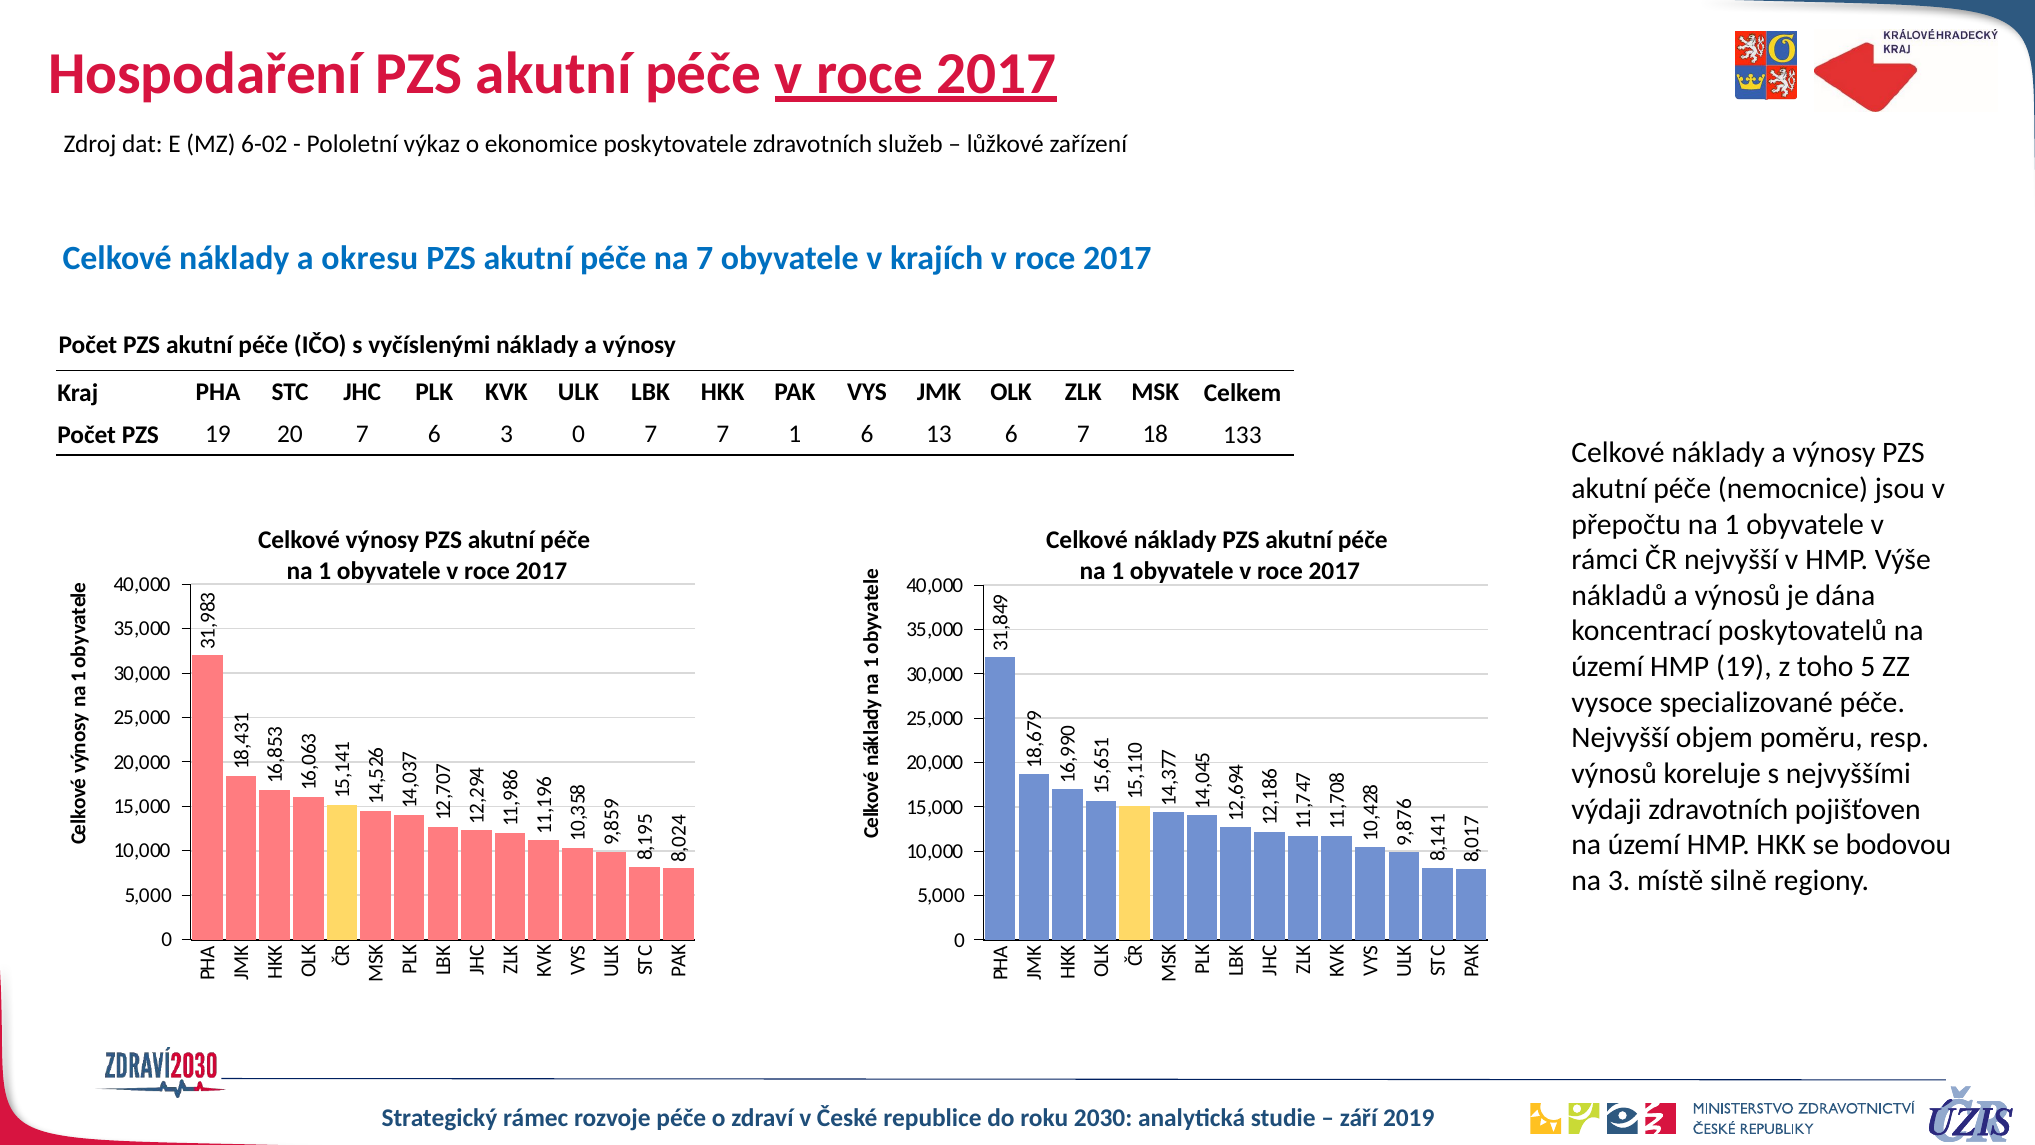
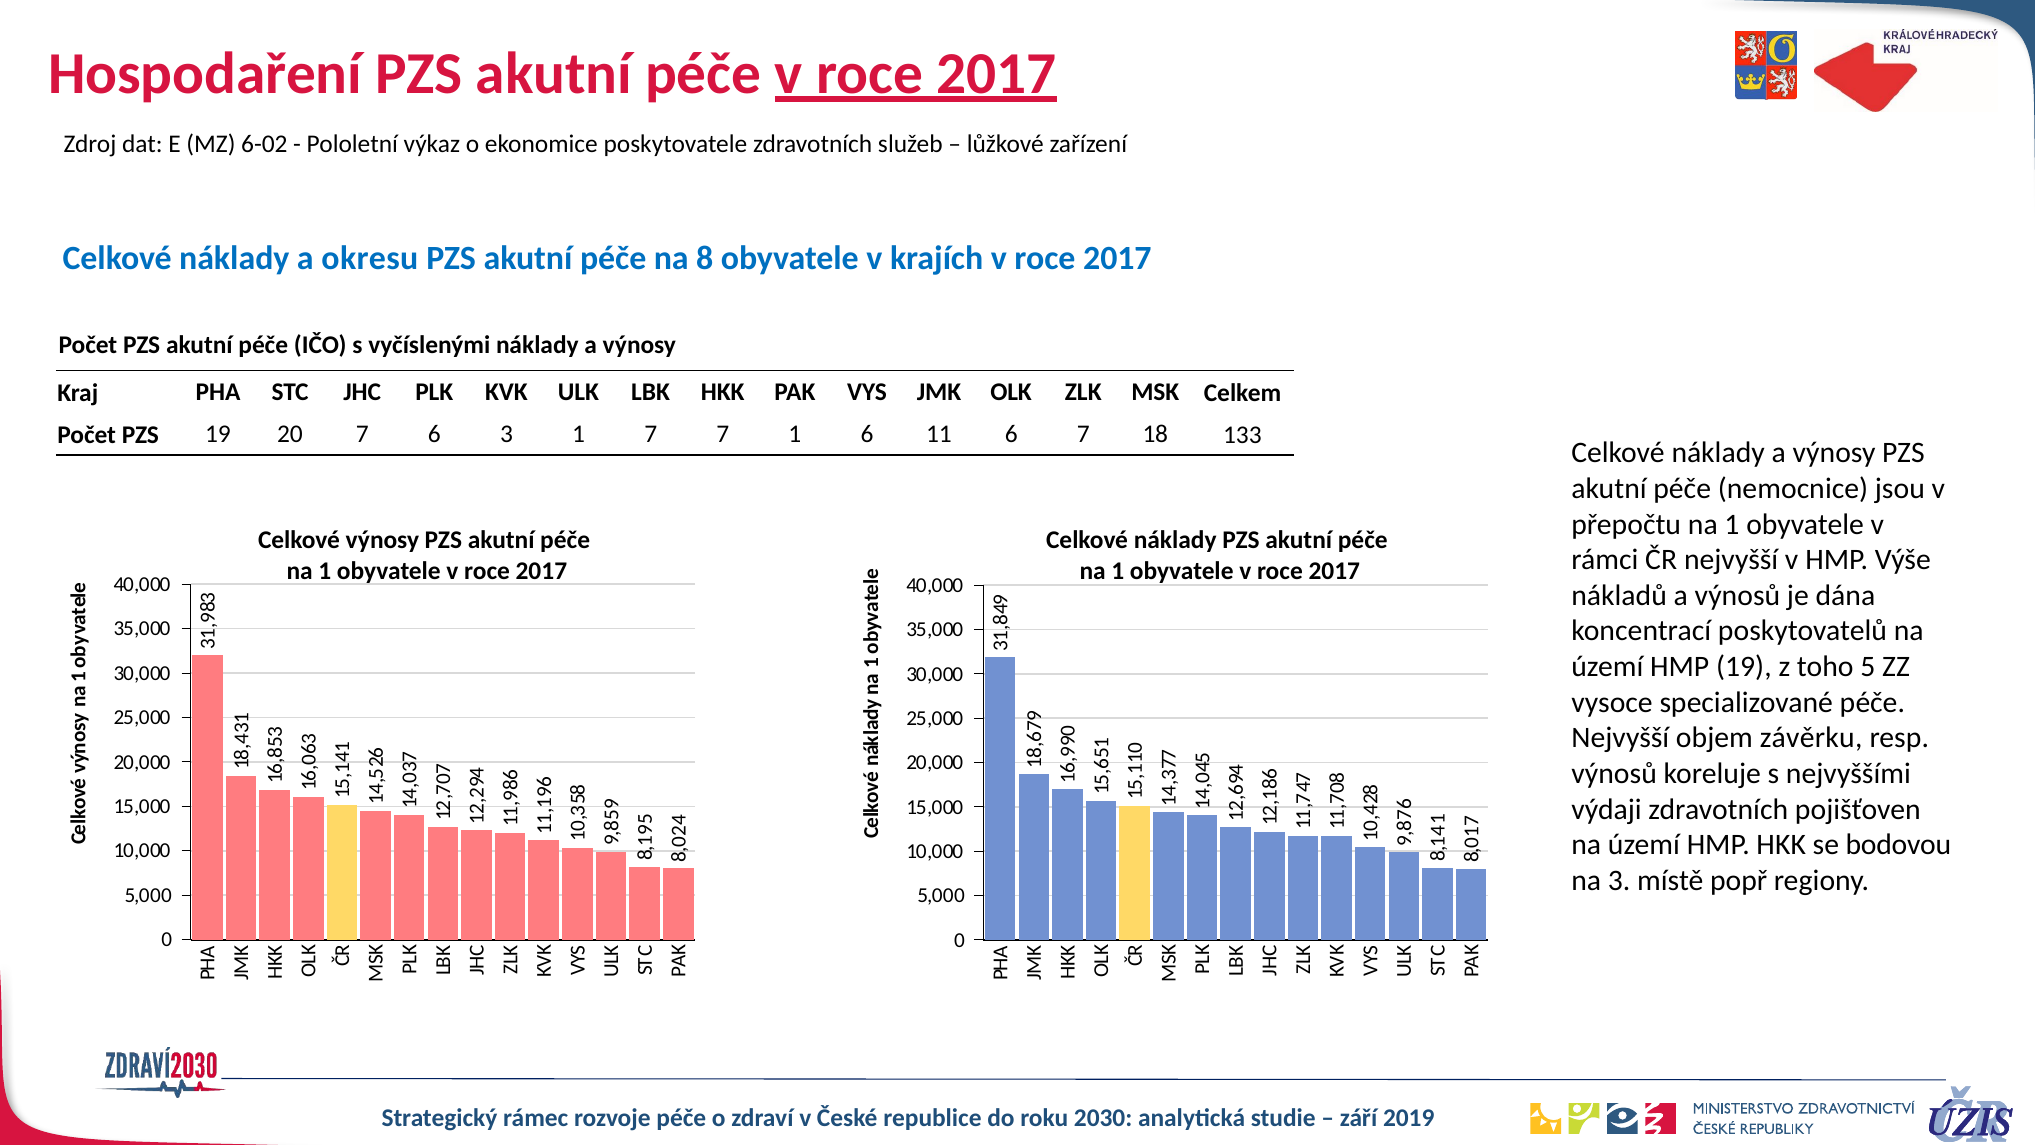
na 7: 7 -> 8 (705, 258)
7 6 3 0: 0 -> 1 (579, 434)
13: 13 -> 11 (939, 434)
poměru: poměru -> závěrku (1811, 738)
silně: silně -> popř (1739, 880)
